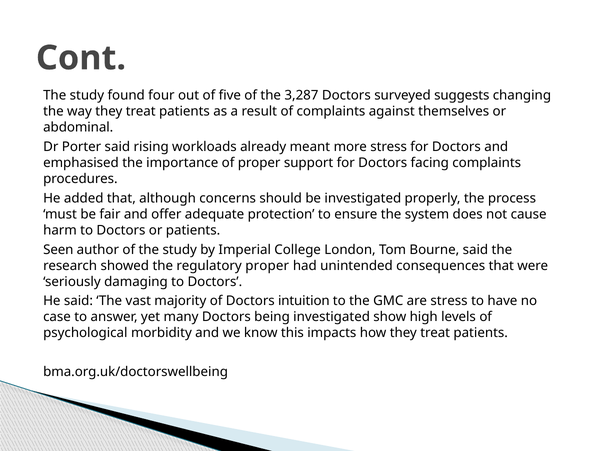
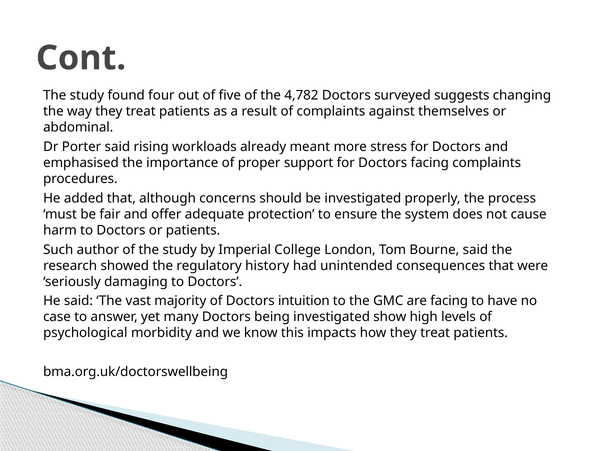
3,287: 3,287 -> 4,782 (301, 95)
Seen: Seen -> Such (58, 249)
regulatory proper: proper -> history (267, 265)
are stress: stress -> facing (449, 301)
